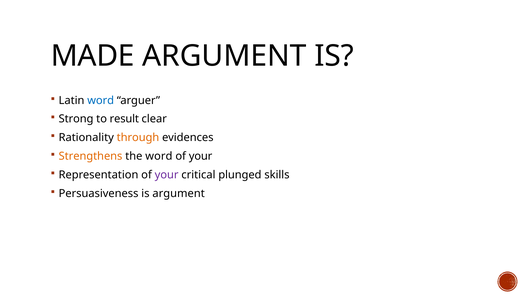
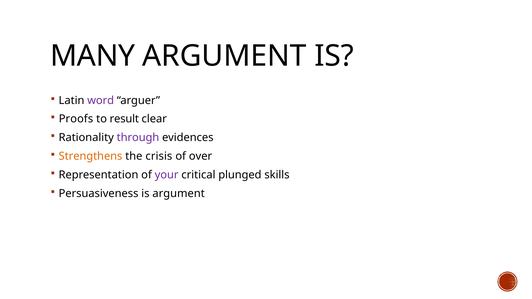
MADE: MADE -> MANY (93, 56)
word colour: blue -> purple (101, 100)
Strong: Strong -> Proofs (76, 119)
through colour: orange -> purple (138, 138)
the word: word -> crisis (159, 156)
your: your -> over (201, 156)
